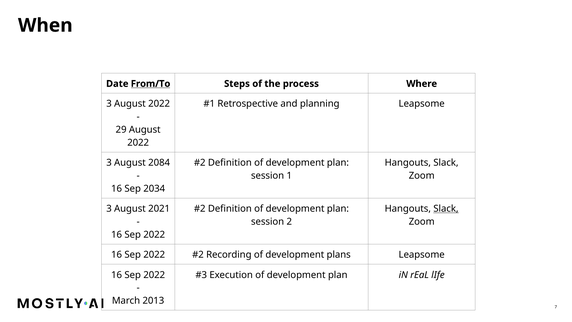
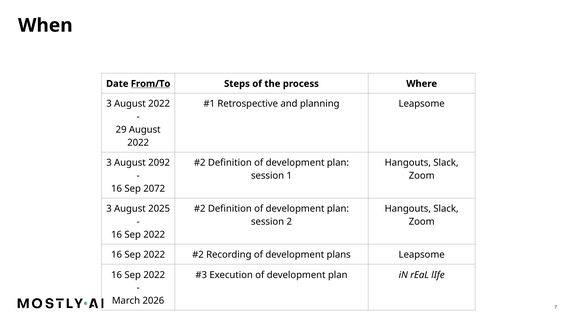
2084: 2084 -> 2092 (159, 163)
2034: 2034 -> 2072 (154, 189)
2021: 2021 -> 2025 (159, 209)
Slack underline: present -> none (446, 209)
2013: 2013 -> 2026 (153, 301)
